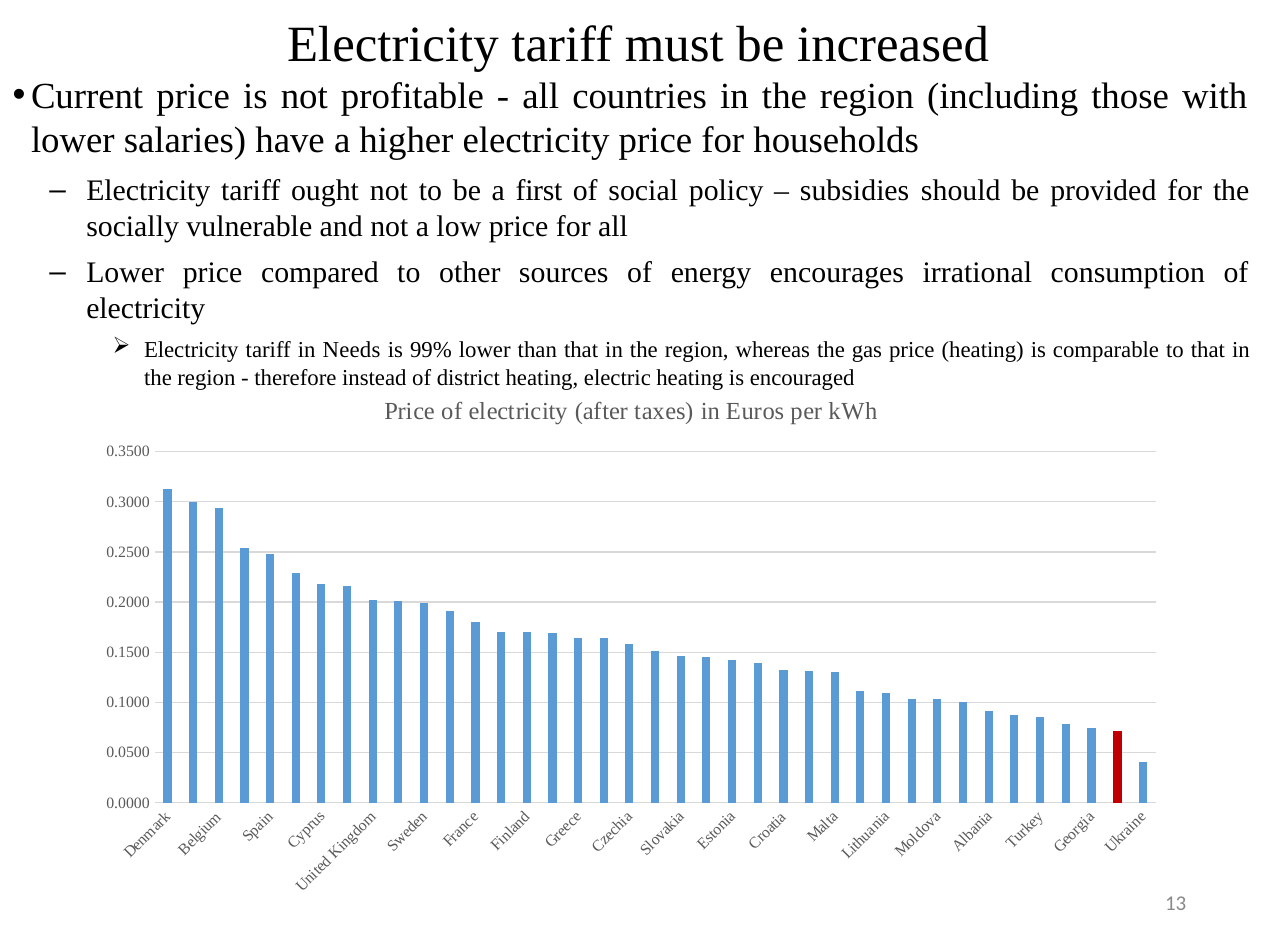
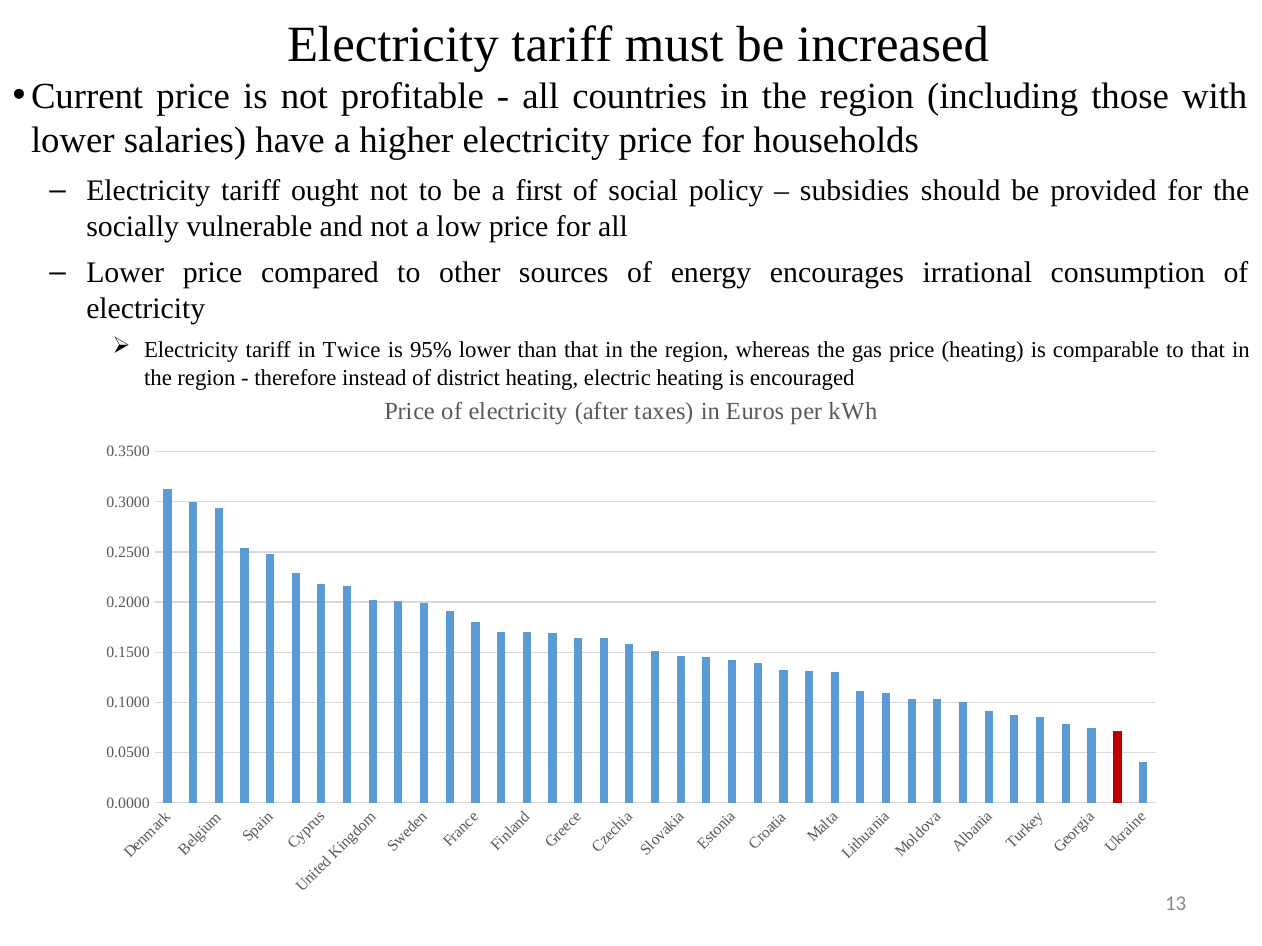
Needs: Needs -> Twice (352, 350)
99%: 99% -> 95% (431, 350)
